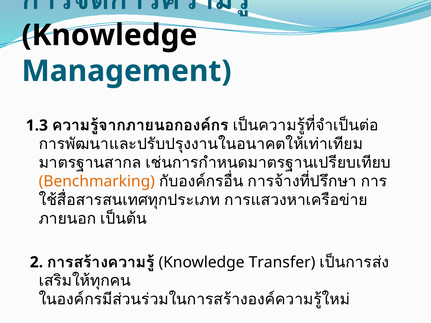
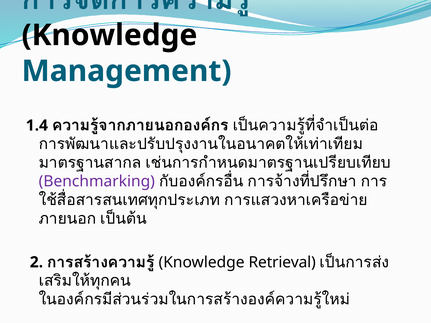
1.3: 1.3 -> 1.4 (37, 126)
Benchmarking colour: orange -> purple (97, 182)
Transfer: Transfer -> Retrieval (282, 262)
